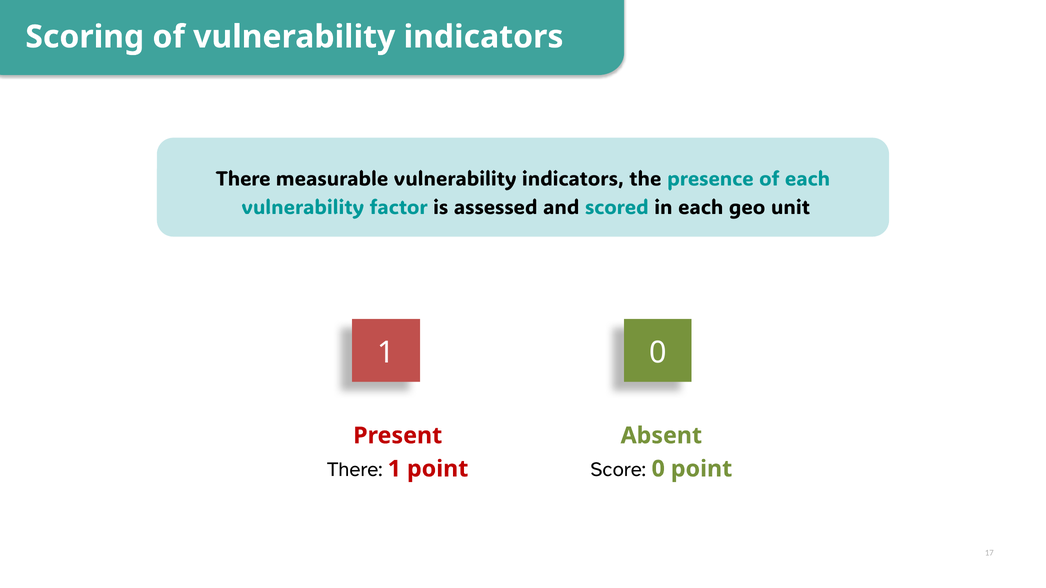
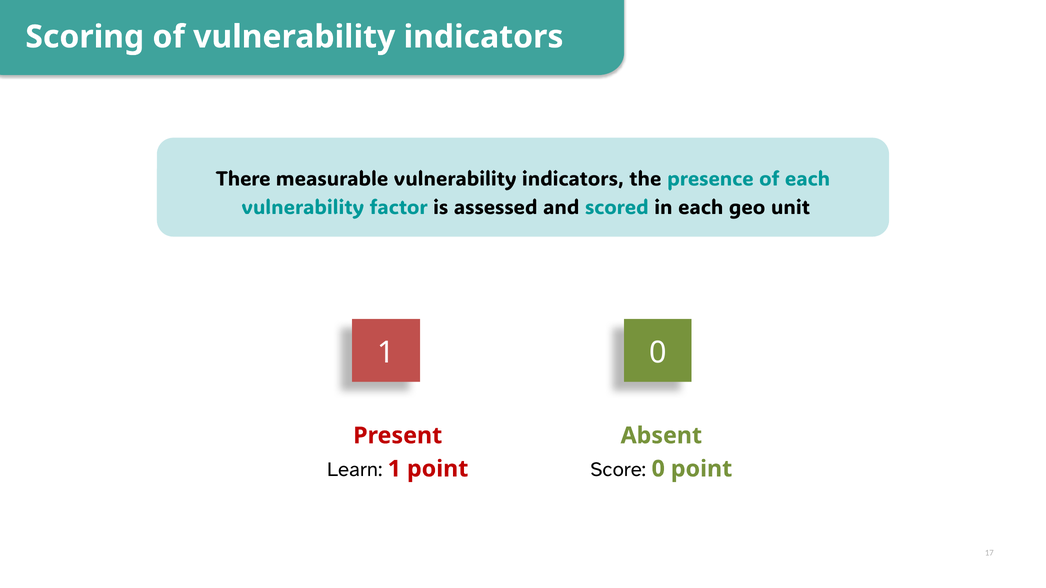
There: There -> Learn (355, 470)
